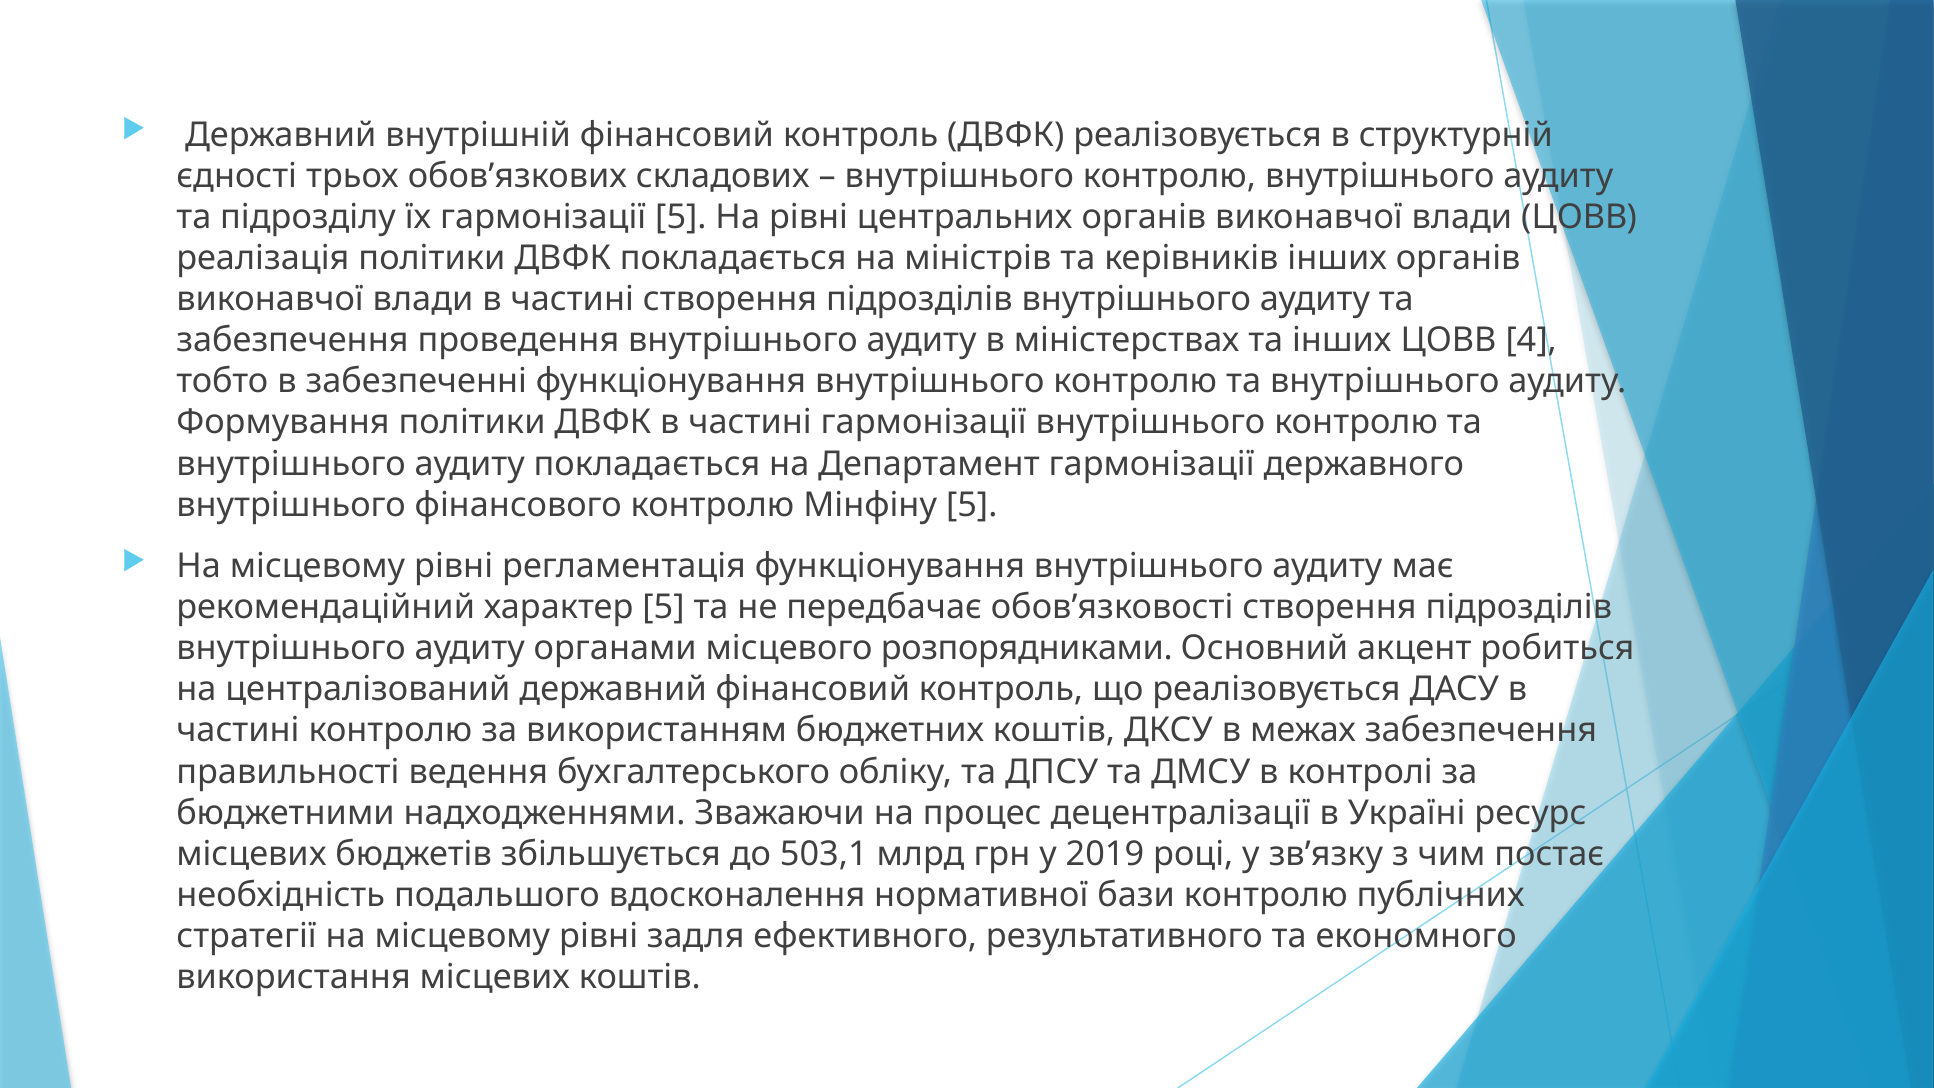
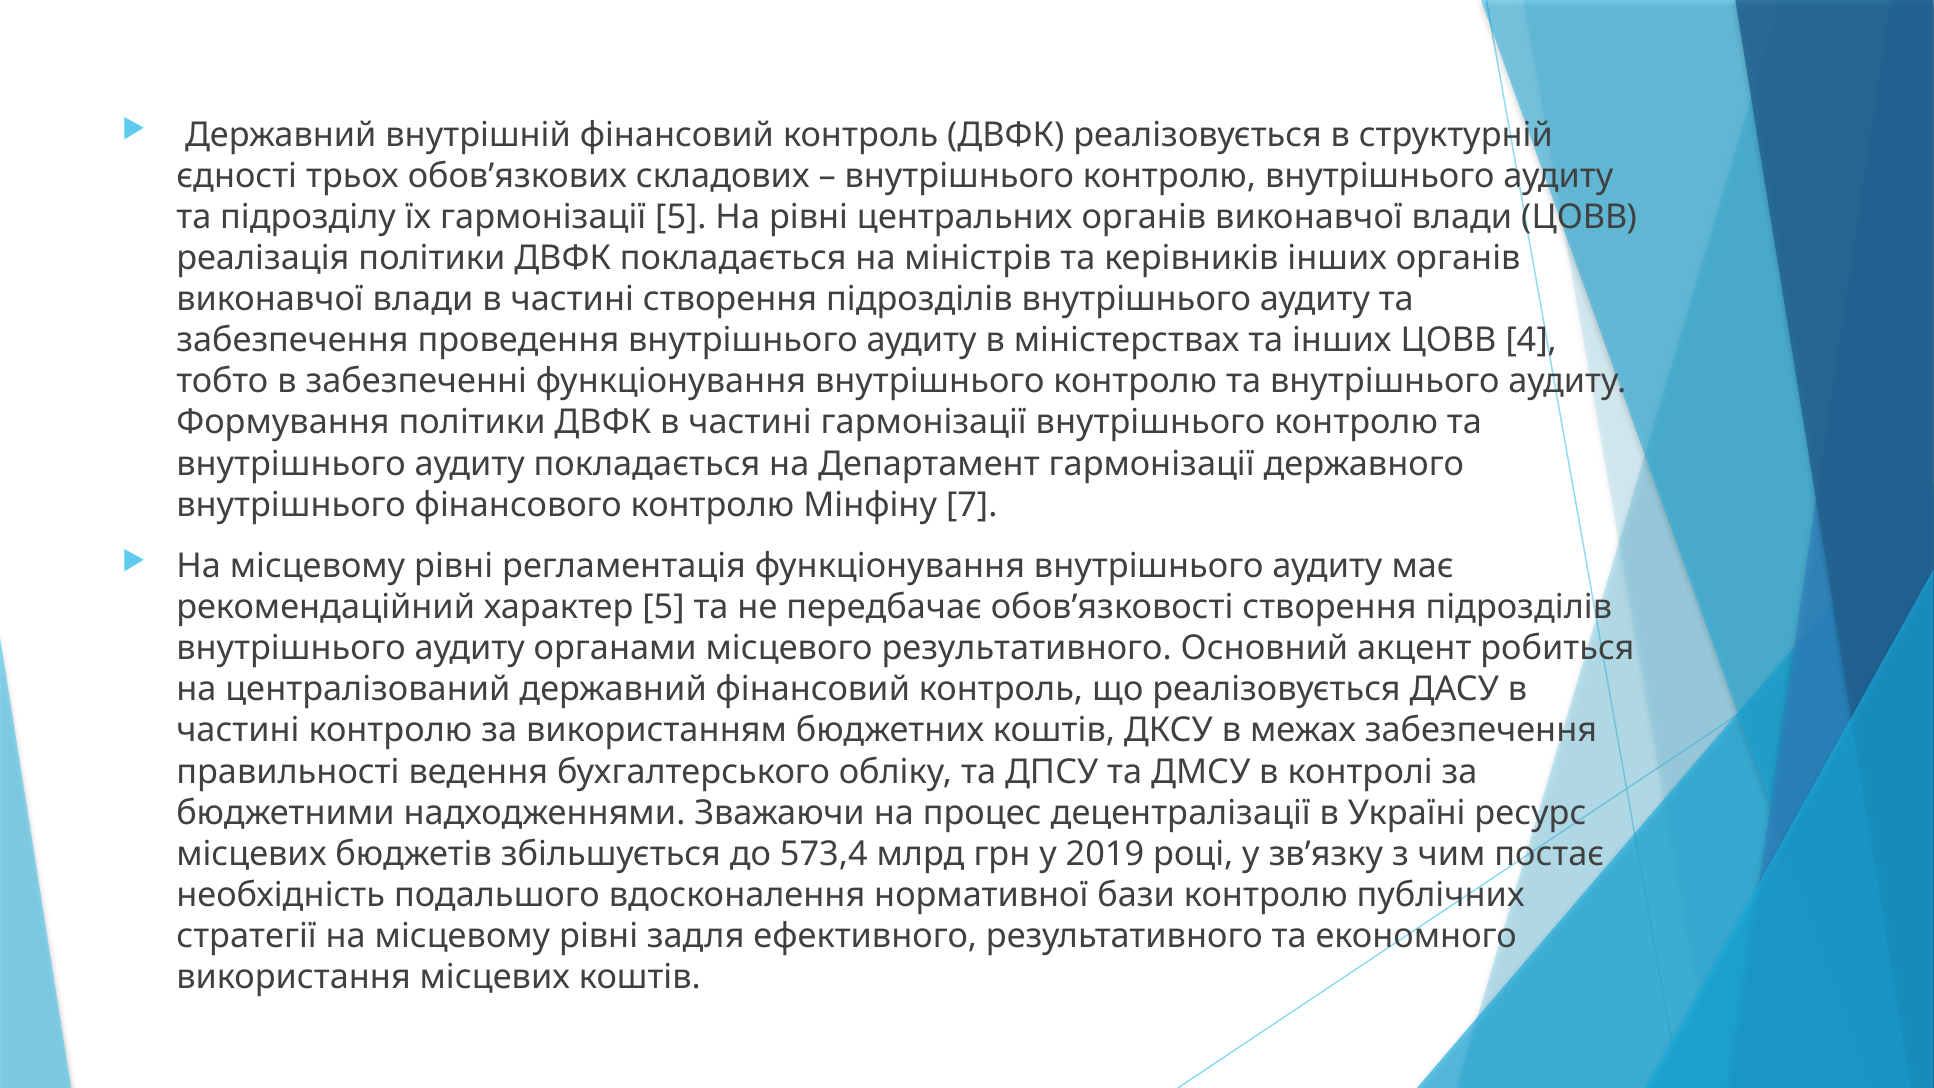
Мінфіну 5: 5 -> 7 (972, 505)
місцевого розпорядниками: розпорядниками -> результативного (1027, 648)
503,1: 503,1 -> 573,4 (824, 854)
